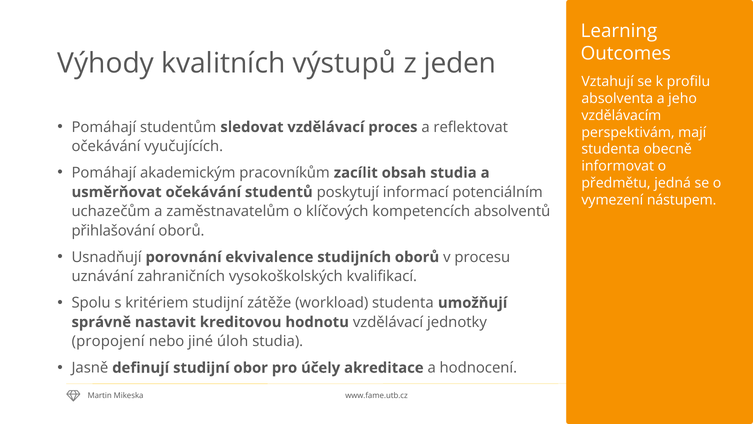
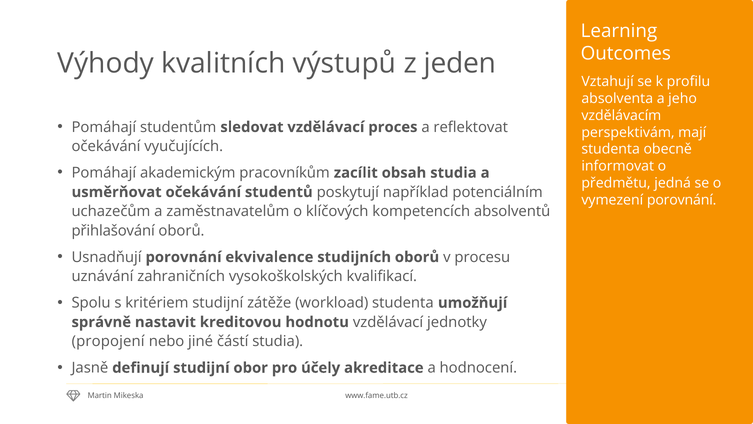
informací: informací -> například (416, 192)
vymezení nástupem: nástupem -> porovnání (682, 200)
úloh: úloh -> částí (233, 341)
